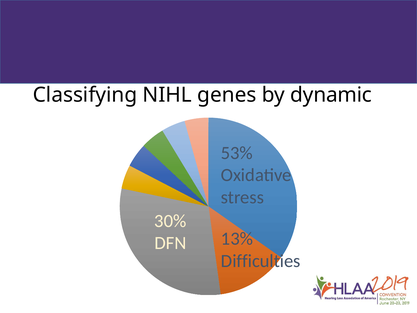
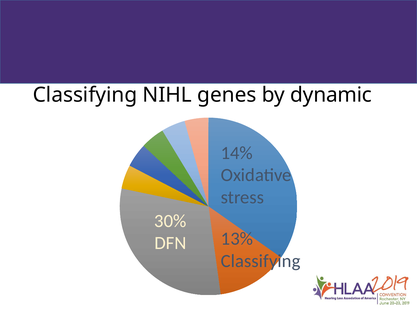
53%: 53% -> 14% (237, 153)
Difficulties: Difficulties -> Classifying (261, 261)
